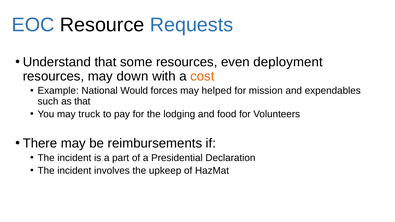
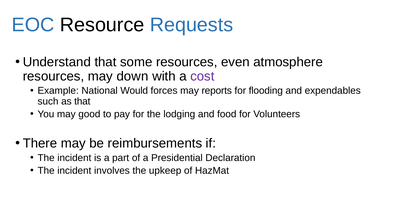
deployment: deployment -> atmosphere (288, 62)
cost colour: orange -> purple (202, 76)
helped: helped -> reports (217, 91)
mission: mission -> flooding (266, 91)
truck: truck -> good (89, 114)
